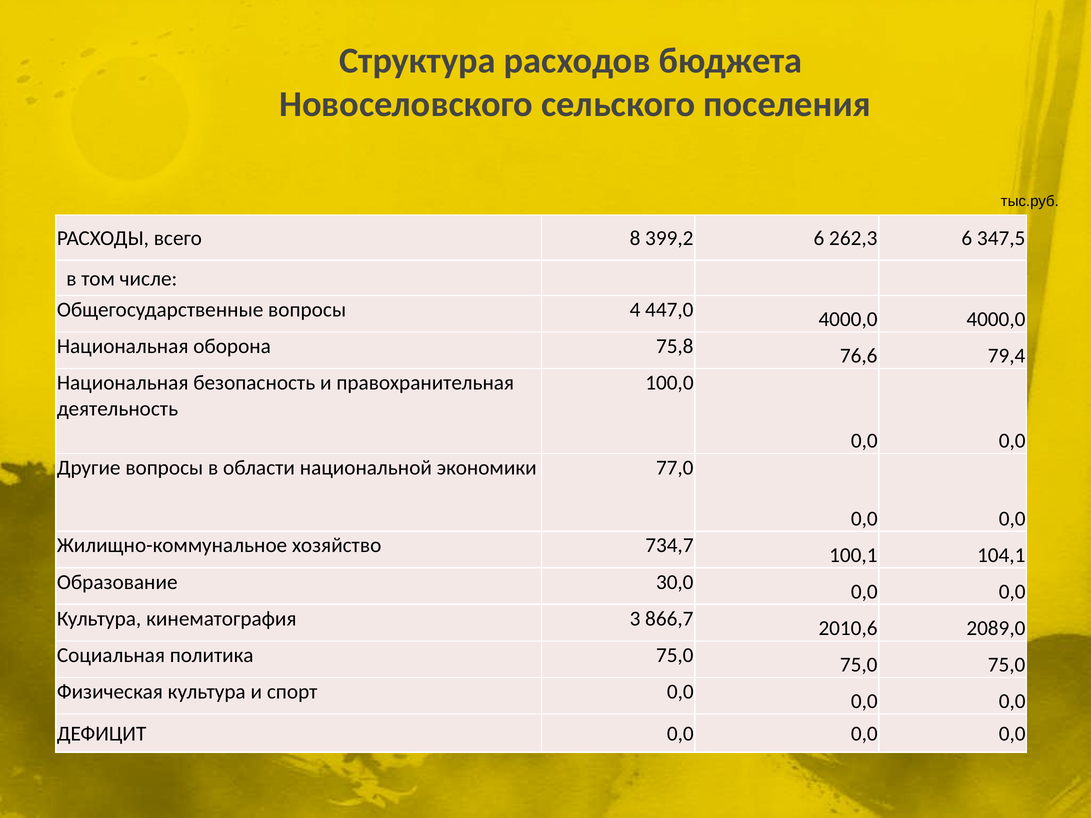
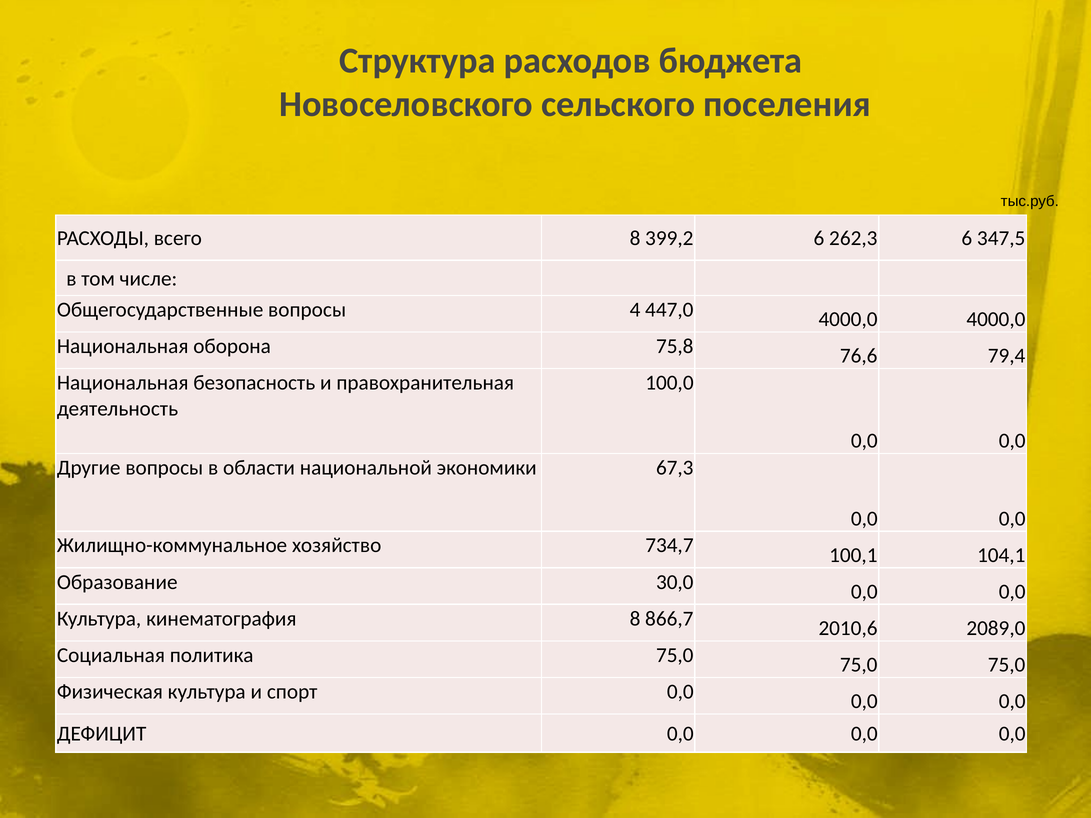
77,0: 77,0 -> 67,3 (675, 468)
кинематография 3: 3 -> 8 (635, 619)
